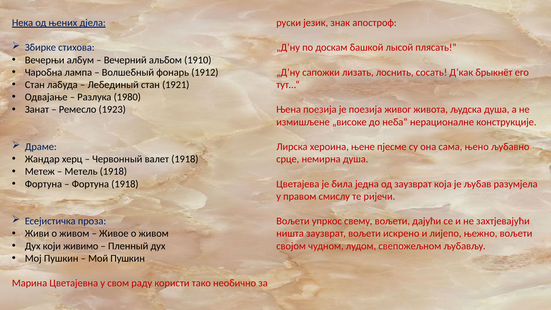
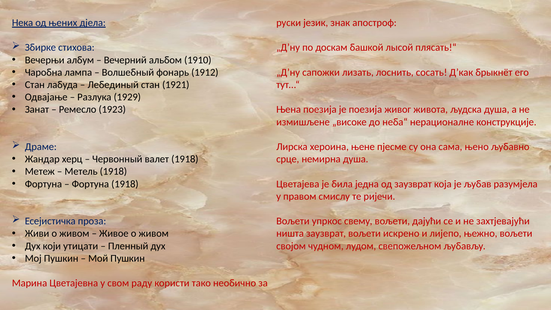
1980: 1980 -> 1929 (127, 97)
живимо: живимо -> утицати (81, 246)
